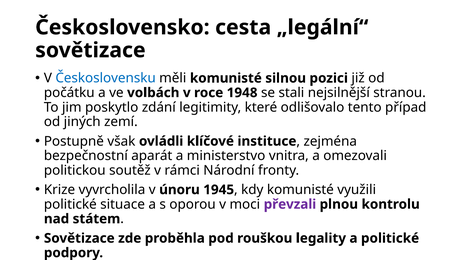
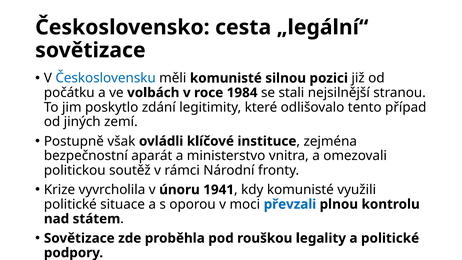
1948: 1948 -> 1984 (242, 93)
1945: 1945 -> 1941 (219, 190)
převzali colour: purple -> blue (290, 204)
